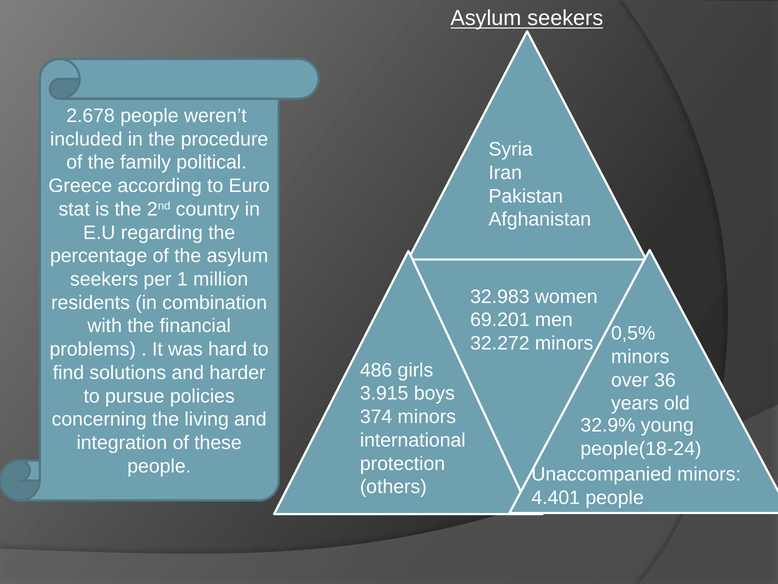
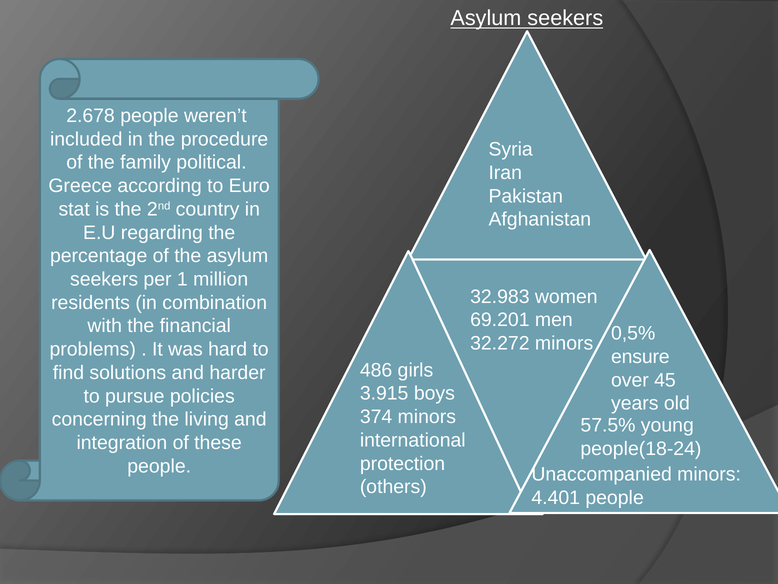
minors: minors -> ensure (640, 356)
36: 36 -> 45 (665, 380)
32.9%: 32.9% -> 57.5% (608, 425)
